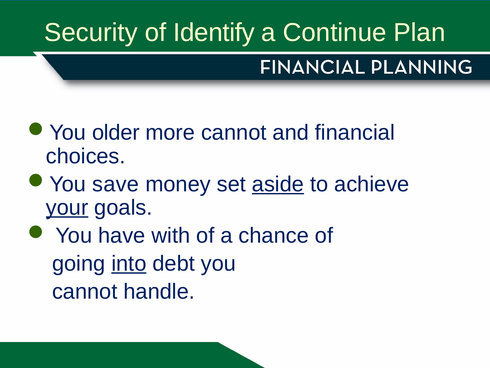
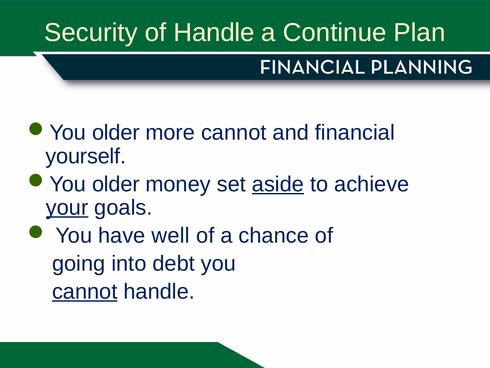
of Identify: Identify -> Handle (214, 32)
choices: choices -> yourself (86, 156)
save: save -> older (116, 184)
with: with -> well (171, 235)
into underline: present -> none (129, 263)
cannot underline: none -> present (85, 291)
